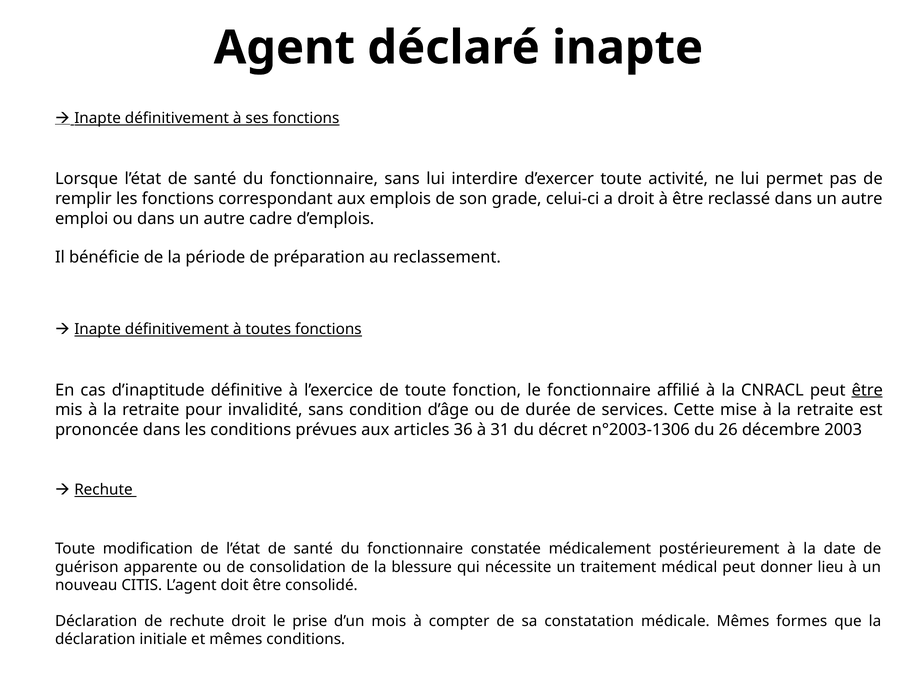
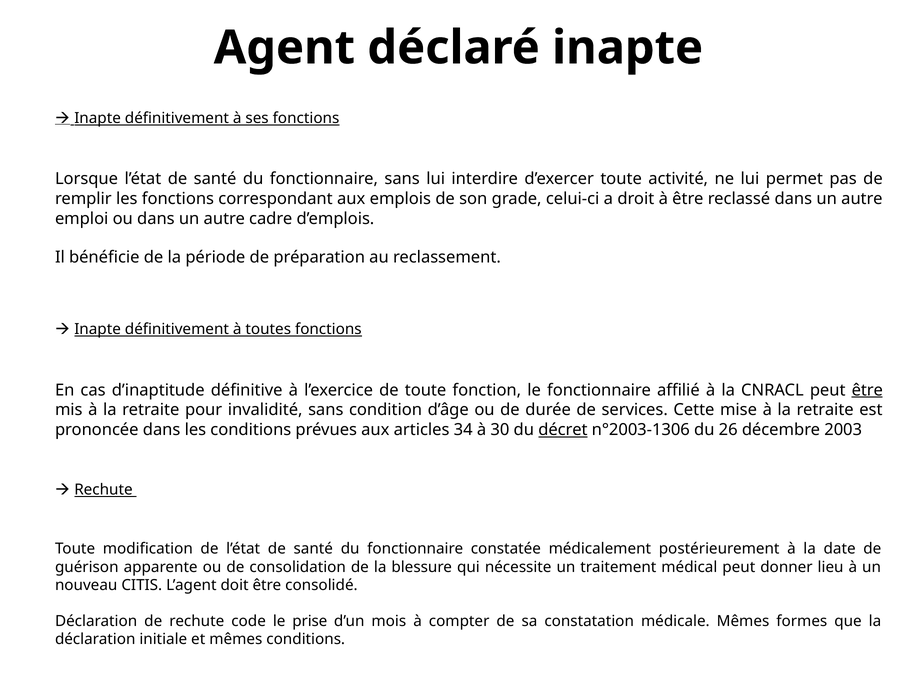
36: 36 -> 34 (463, 430)
31: 31 -> 30 (500, 430)
décret underline: none -> present (563, 430)
rechute droit: droit -> code (249, 621)
